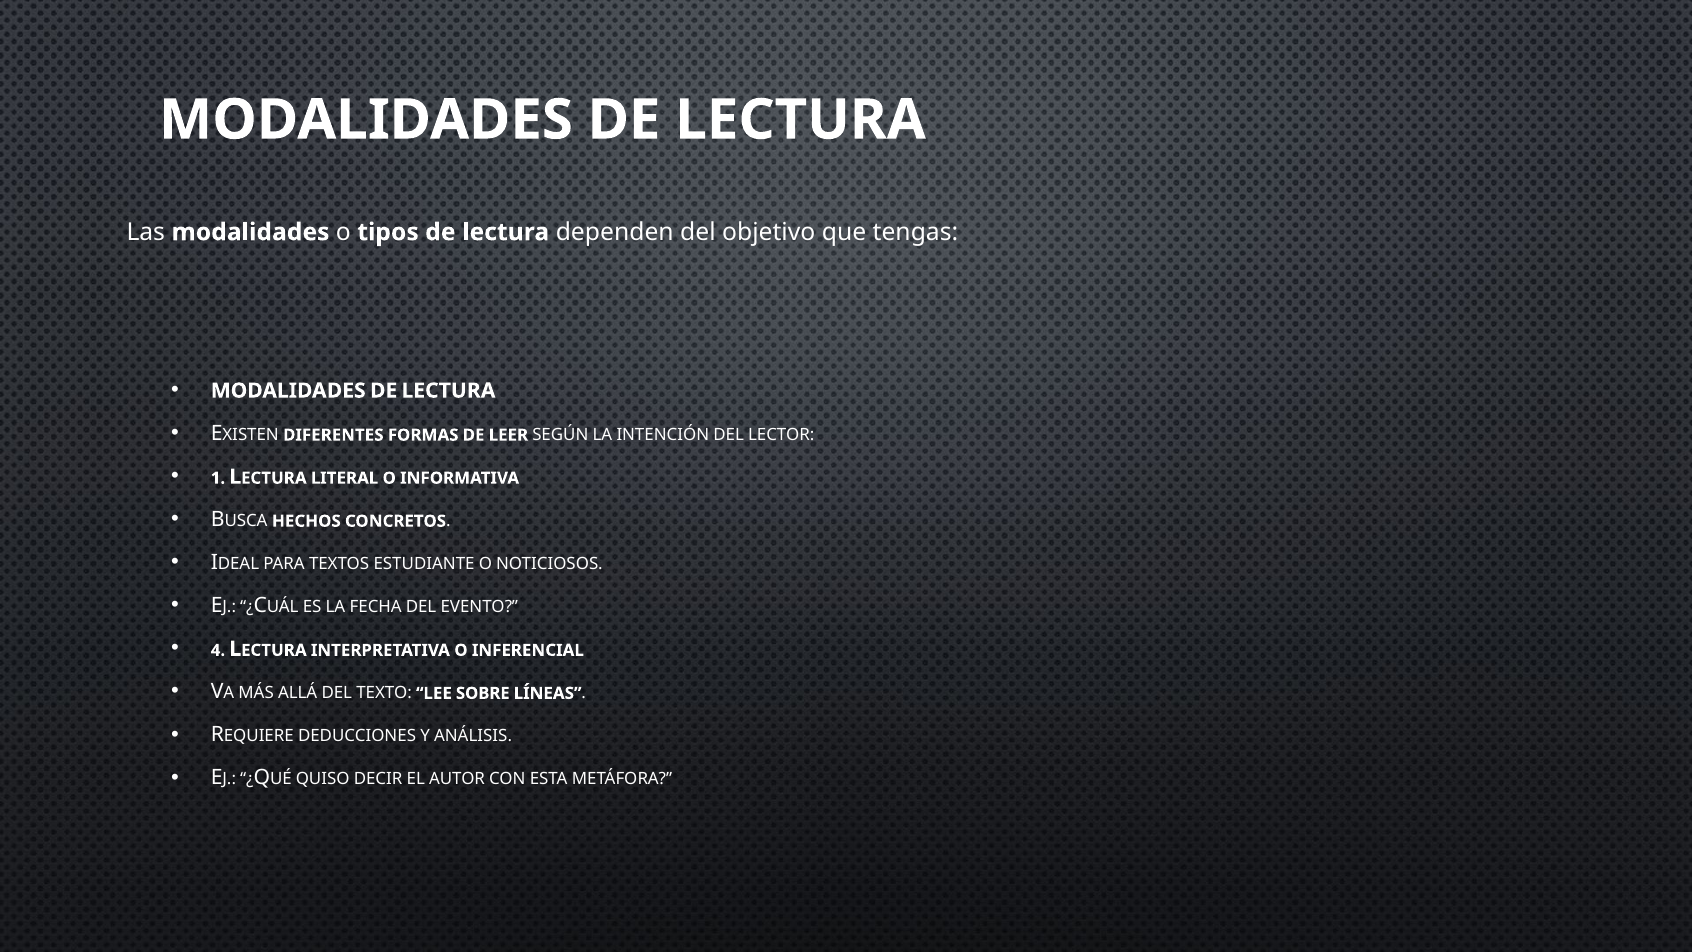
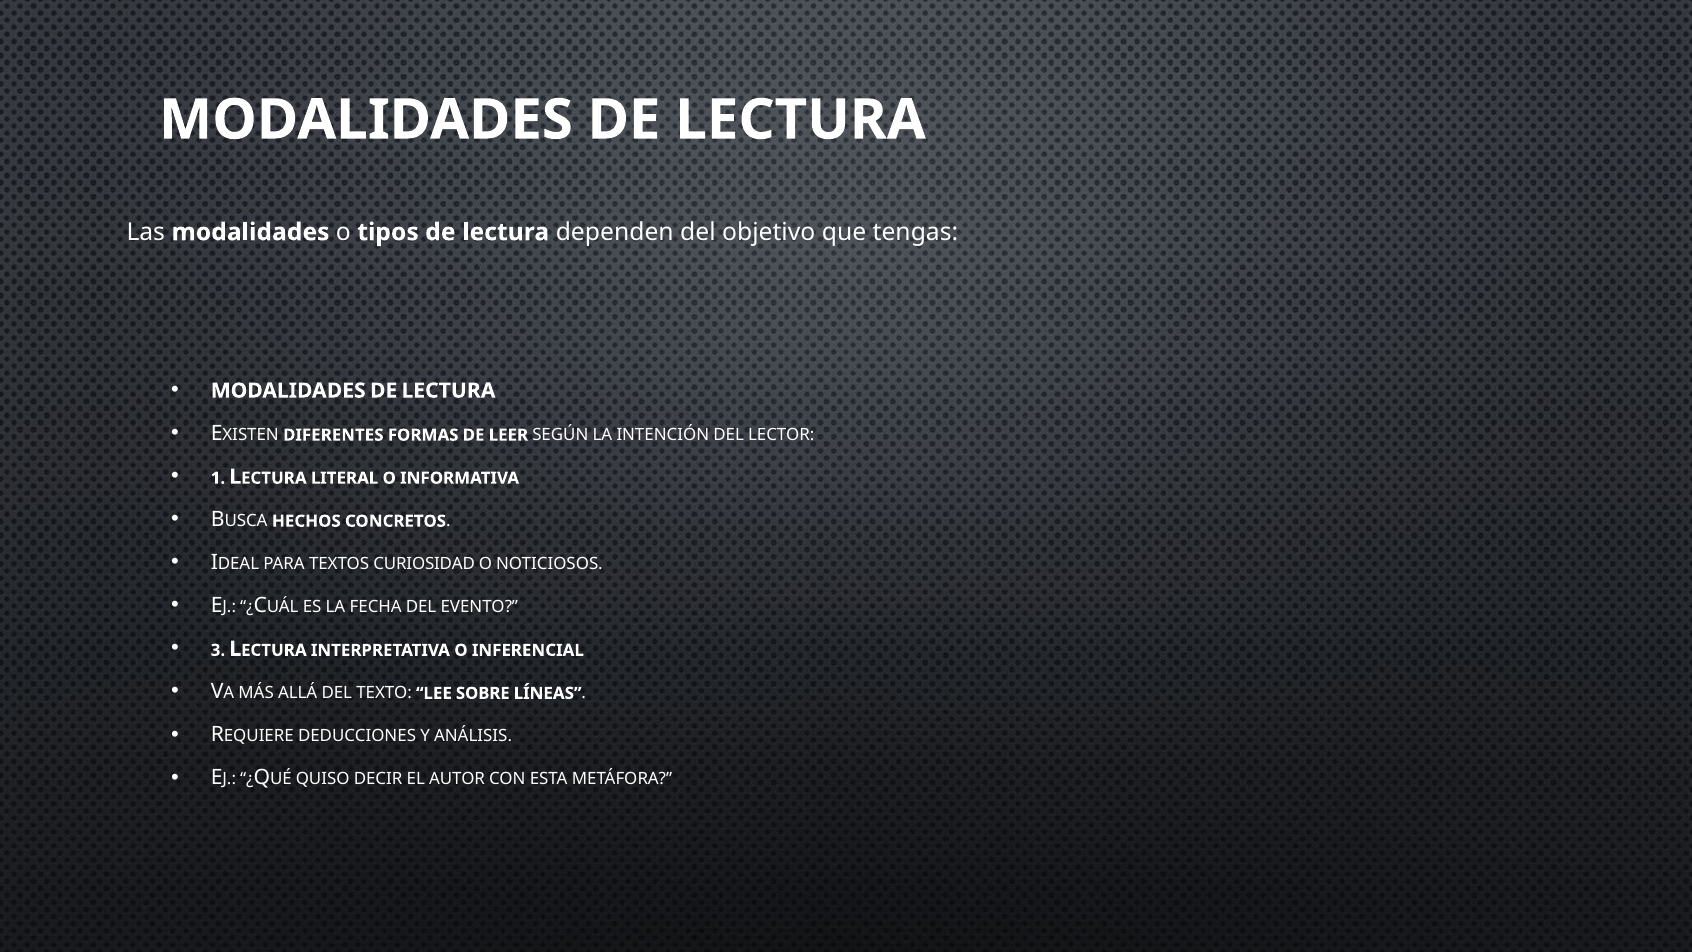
ESTUDIANTE: ESTUDIANTE -> CURIOSIDAD (424, 564)
4: 4 -> 3 (218, 650)
